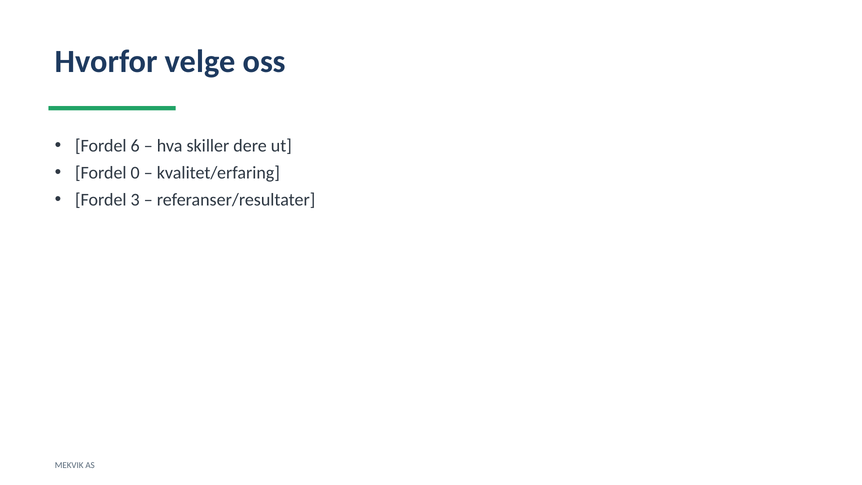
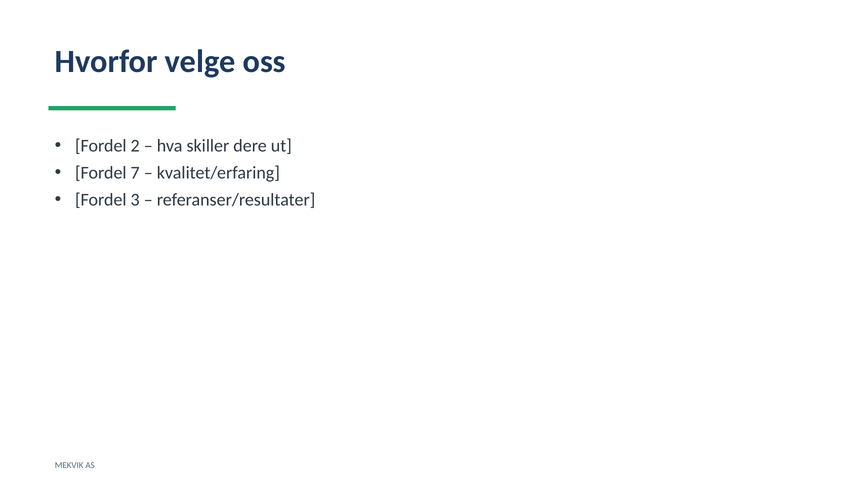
6: 6 -> 2 (135, 146)
0: 0 -> 7 (135, 173)
